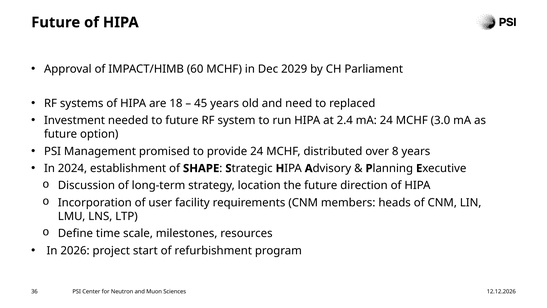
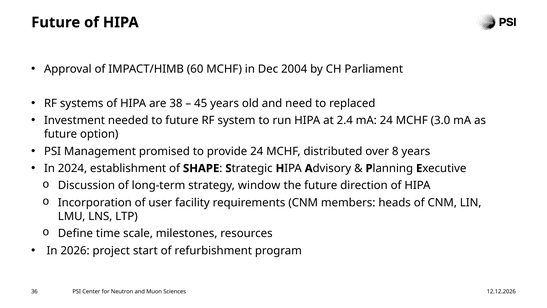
2029: 2029 -> 2004 (294, 69)
18: 18 -> 38 (176, 103)
location: location -> window (259, 185)
